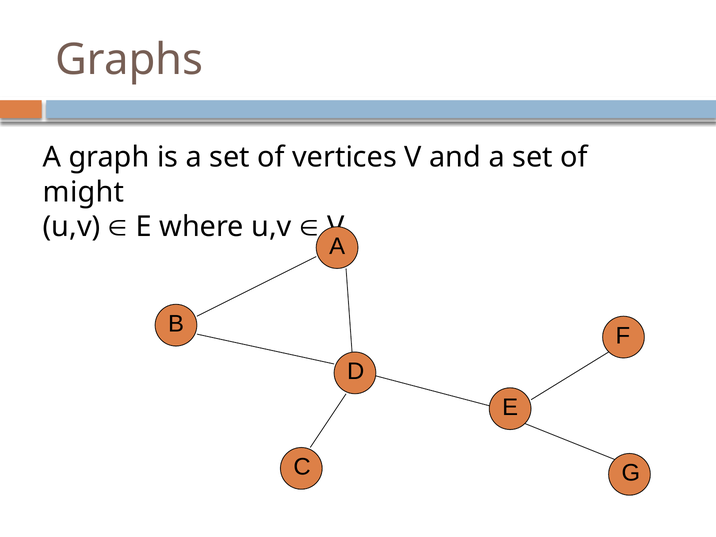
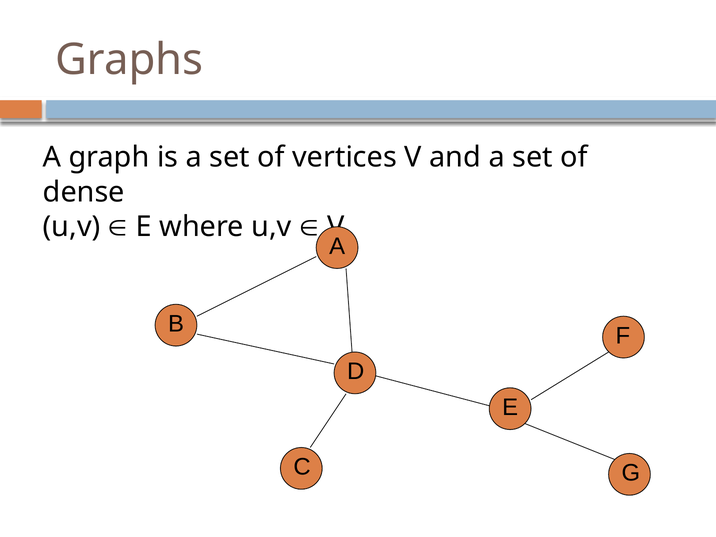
might: might -> dense (84, 192)
